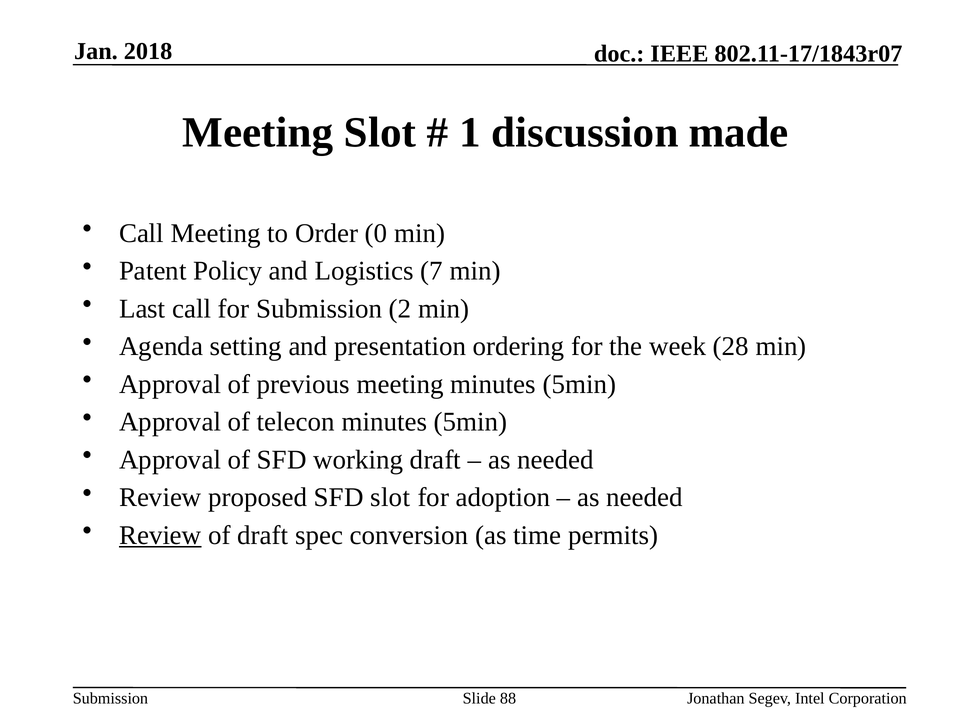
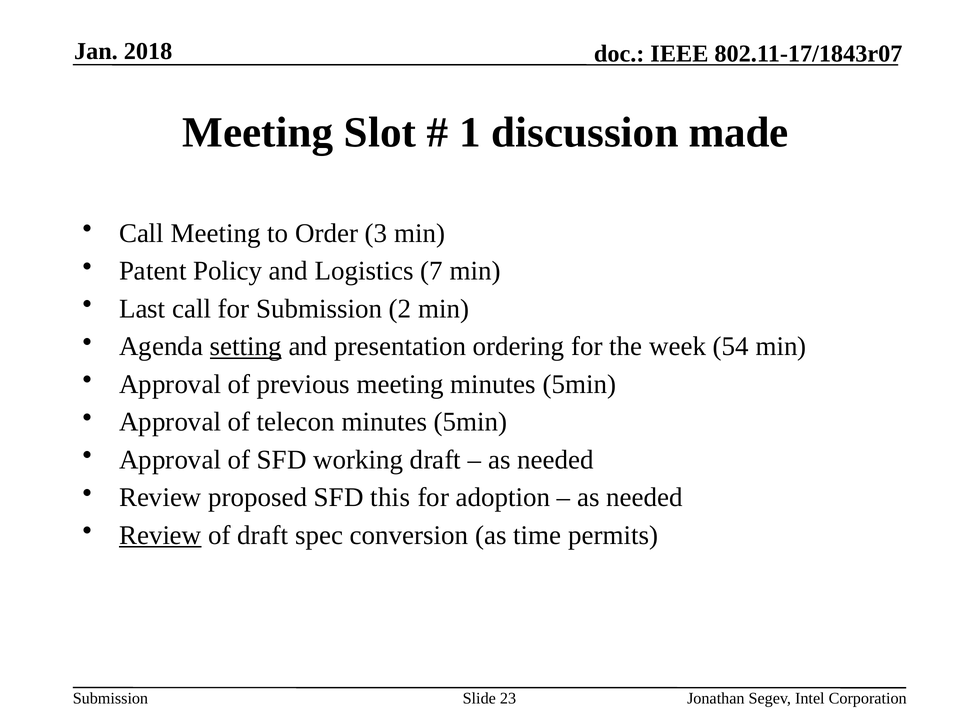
0: 0 -> 3 (376, 233)
setting underline: none -> present (246, 347)
28: 28 -> 54 (731, 347)
SFD slot: slot -> this (390, 498)
88: 88 -> 23 (508, 698)
